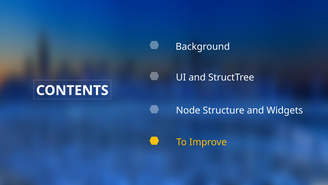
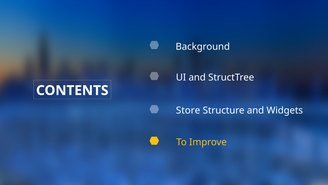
Node: Node -> Store (188, 110)
